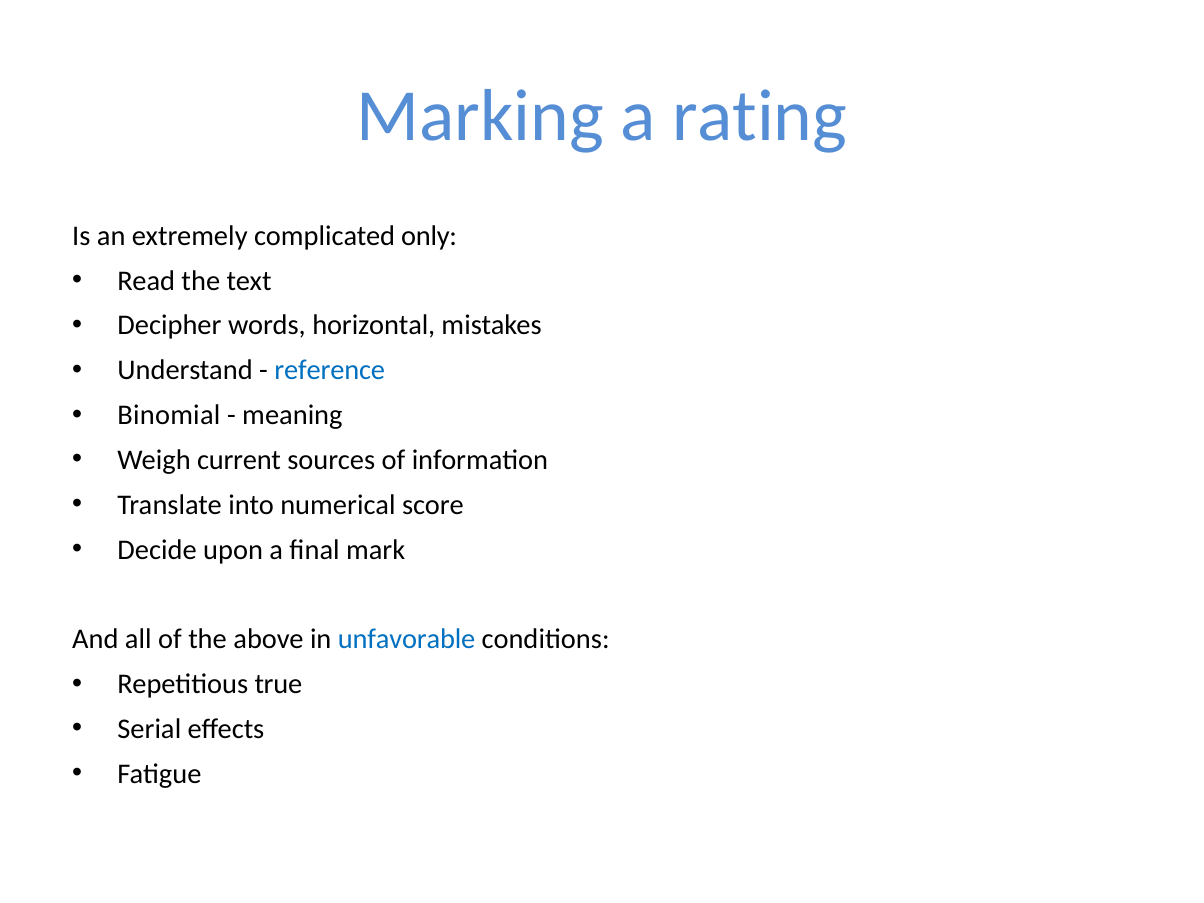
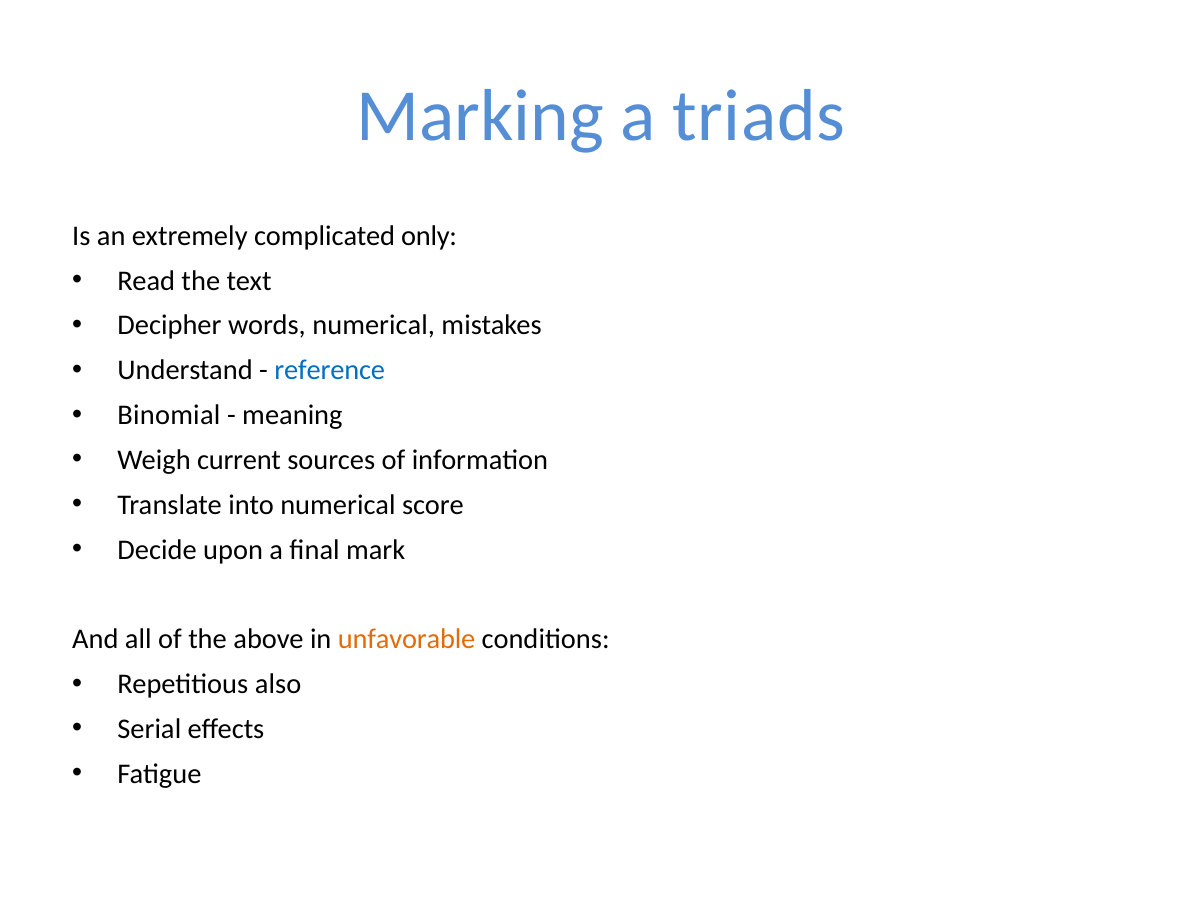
rating: rating -> triads (759, 117)
words horizontal: horizontal -> numerical (374, 325)
unfavorable colour: blue -> orange (407, 639)
true: true -> also (278, 684)
